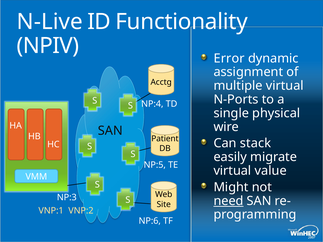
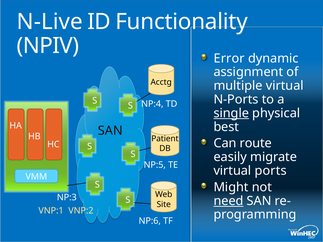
single underline: none -> present (231, 113)
wire: wire -> best (226, 127)
stack: stack -> route (256, 143)
value: value -> ports (271, 171)
